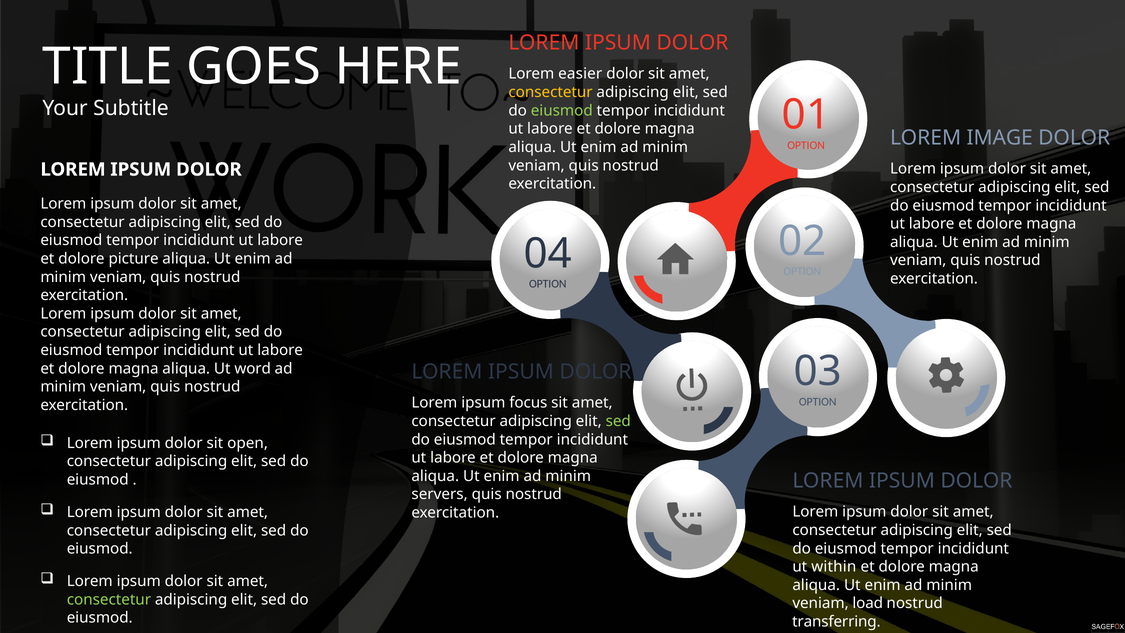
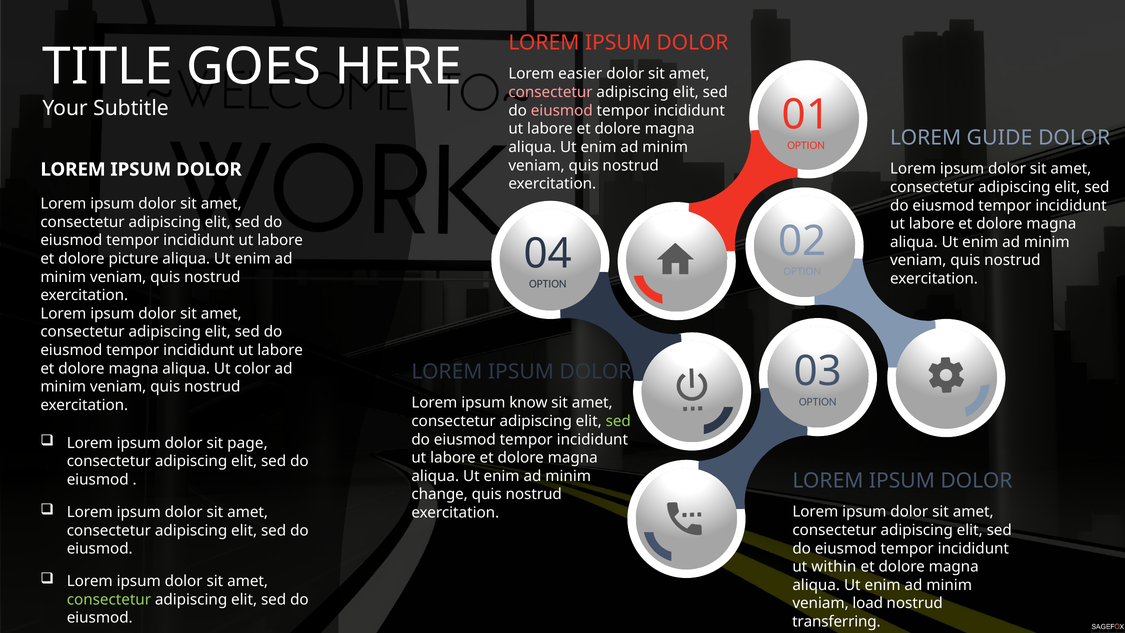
consectetur colour: yellow -> pink (551, 92)
eiusmod colour: light green -> pink (562, 111)
IMAGE: IMAGE -> GUIDE (1000, 138)
word: word -> color (253, 368)
focus: focus -> know (528, 403)
open: open -> page (248, 443)
servers: servers -> change (440, 494)
